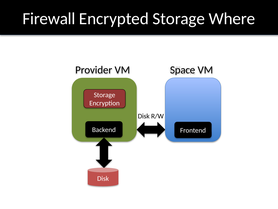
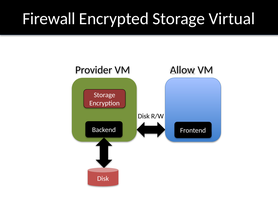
Where: Where -> Virtual (232, 19)
Space: Space -> Allow (183, 70)
